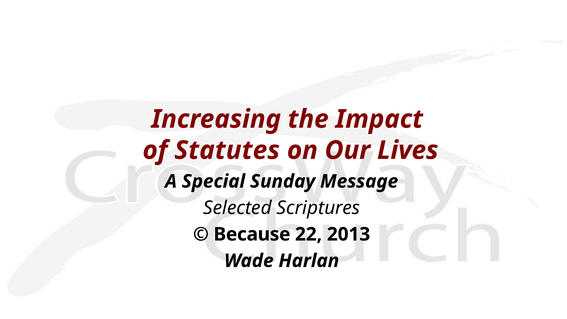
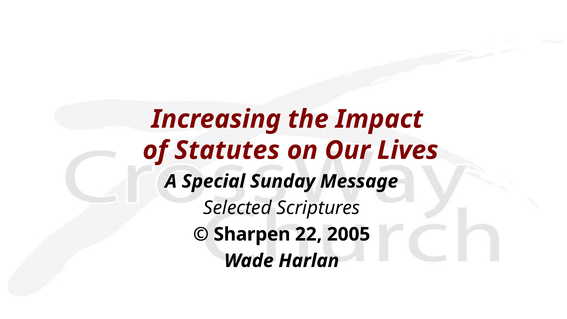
Because: Because -> Sharpen (252, 234)
2013: 2013 -> 2005 (349, 234)
